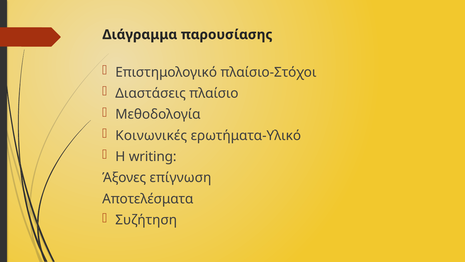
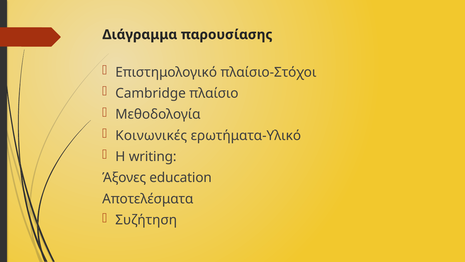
Διαστάσεις: Διαστάσεις -> Cambridge (151, 93)
επίγνωση: επίγνωση -> education (181, 178)
